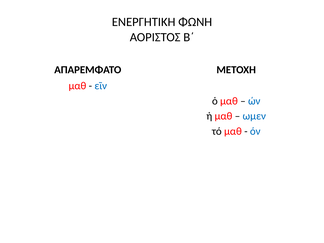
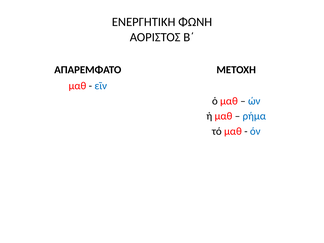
ωμεν: ωμεν -> ρήμα (254, 116)
